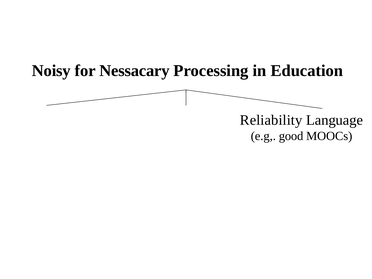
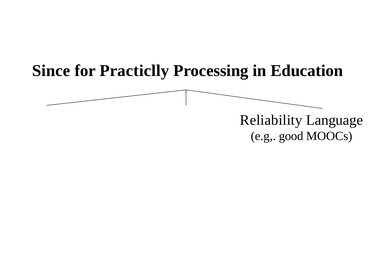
Noisy: Noisy -> Since (51, 71)
Nessacary: Nessacary -> Practiclly (134, 71)
